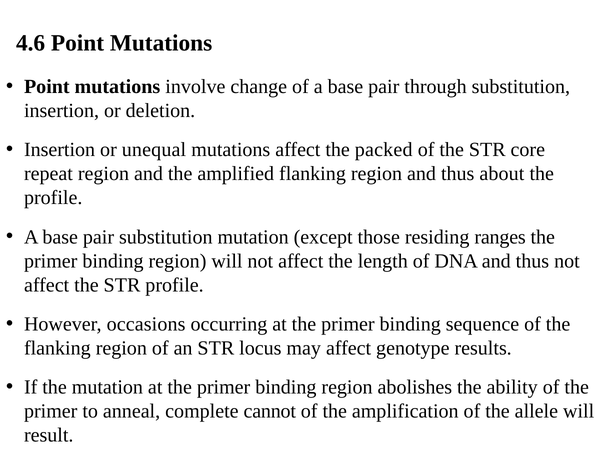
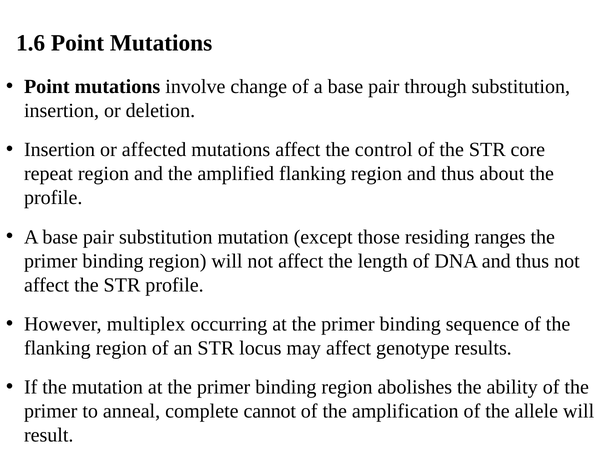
4.6: 4.6 -> 1.6 (31, 43)
unequal: unequal -> affected (154, 150)
packed: packed -> control (384, 150)
occasions: occasions -> multiplex (146, 324)
